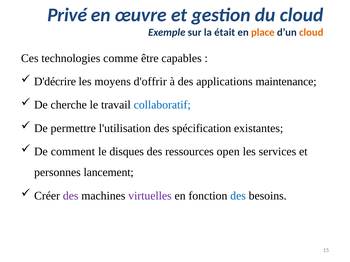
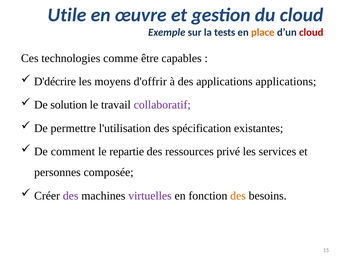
Privé: Privé -> Utile (67, 15)
était: était -> tests (225, 32)
cloud colour: orange -> red (311, 32)
applications maintenance: maintenance -> applications (286, 82)
cherche: cherche -> solution (69, 105)
collaboratif colour: blue -> purple (162, 105)
disques: disques -> repartie (127, 152)
open: open -> privé (228, 152)
lancement: lancement -> composée (109, 173)
des colour: blue -> orange (238, 196)
